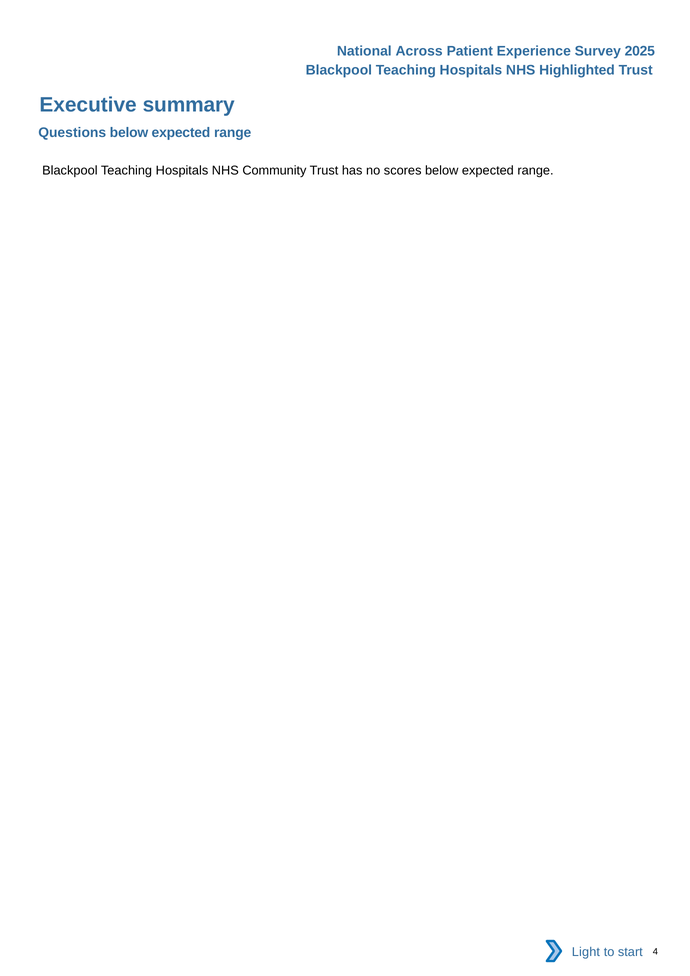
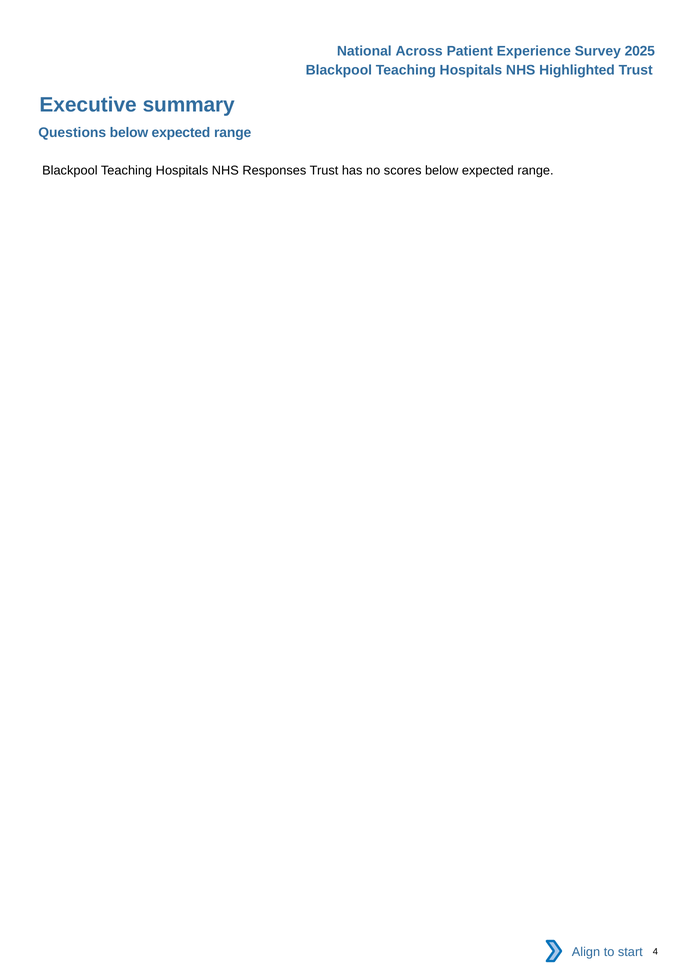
Community: Community -> Responses (274, 171)
Light: Light -> Align (586, 952)
